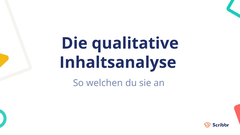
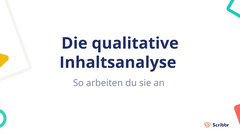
welchen: welchen -> arbeiten (105, 83)
